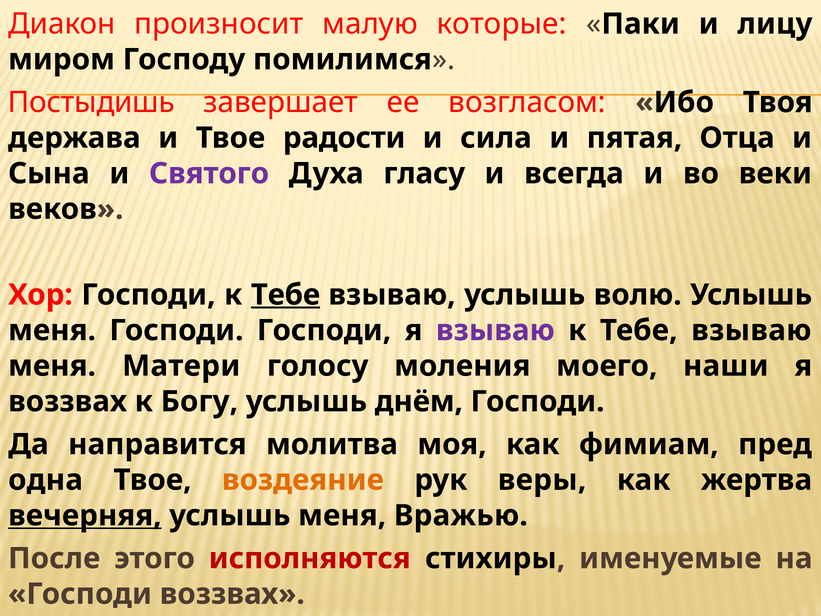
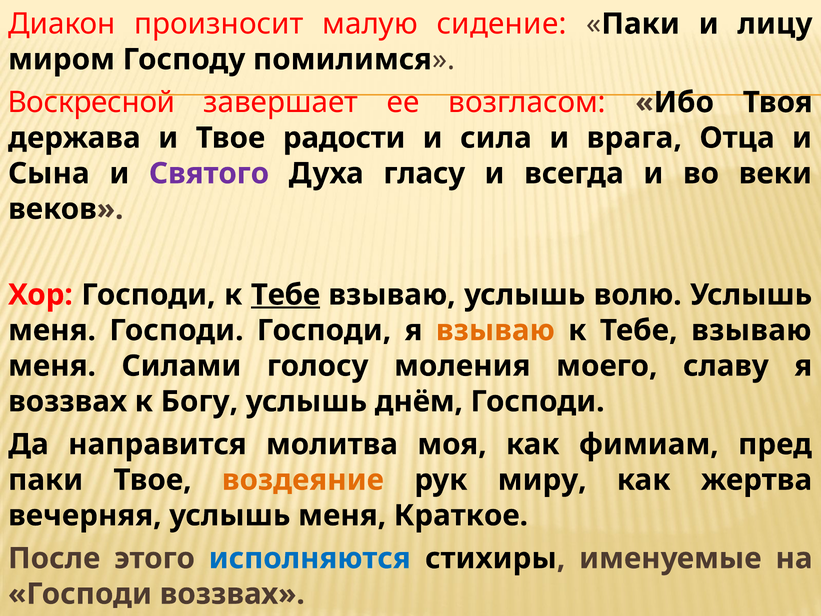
которые: которые -> сидение (502, 24)
Постыдишь: Постыдишь -> Воскресной (91, 102)
пятая: пятая -> врага (634, 138)
взываю colour: purple -> orange (495, 330)
Матери: Матери -> Силами (181, 366)
наши: наши -> славу (726, 366)
одна: одна -> паки (46, 480)
веры: веры -> миру (542, 480)
вечерняя underline: present -> none (85, 515)
Вражью: Вражью -> Краткое (461, 515)
исполняются colour: red -> blue (310, 558)
